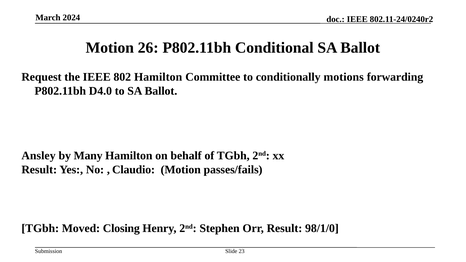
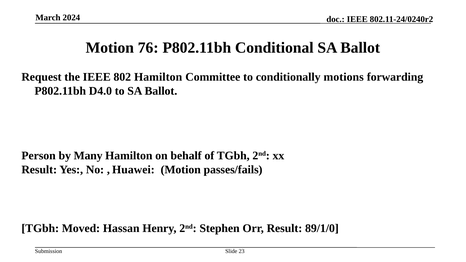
26: 26 -> 76 (148, 48)
Ansley: Ansley -> Person (39, 156)
Claudio: Claudio -> Huawei (133, 170)
Closing: Closing -> Hassan (121, 229)
98/1/0: 98/1/0 -> 89/1/0 (322, 229)
